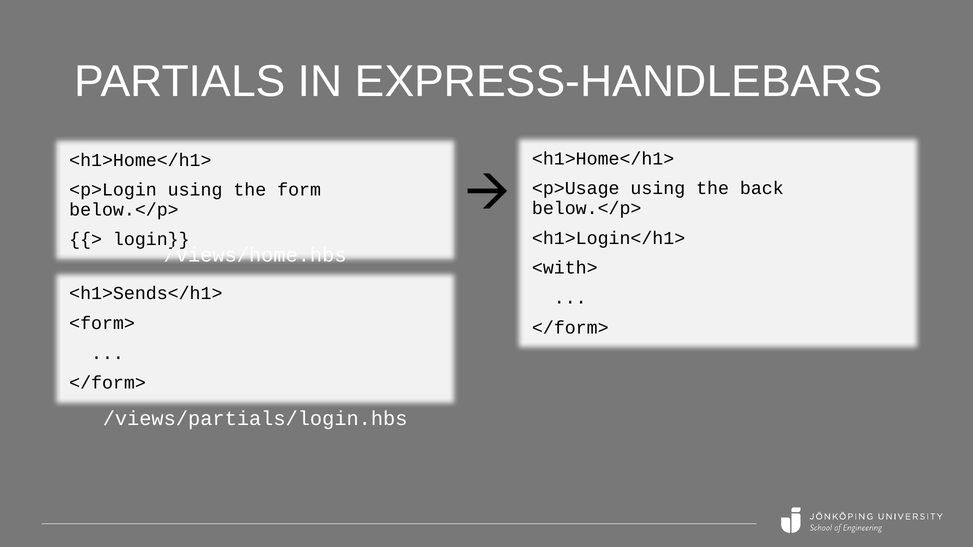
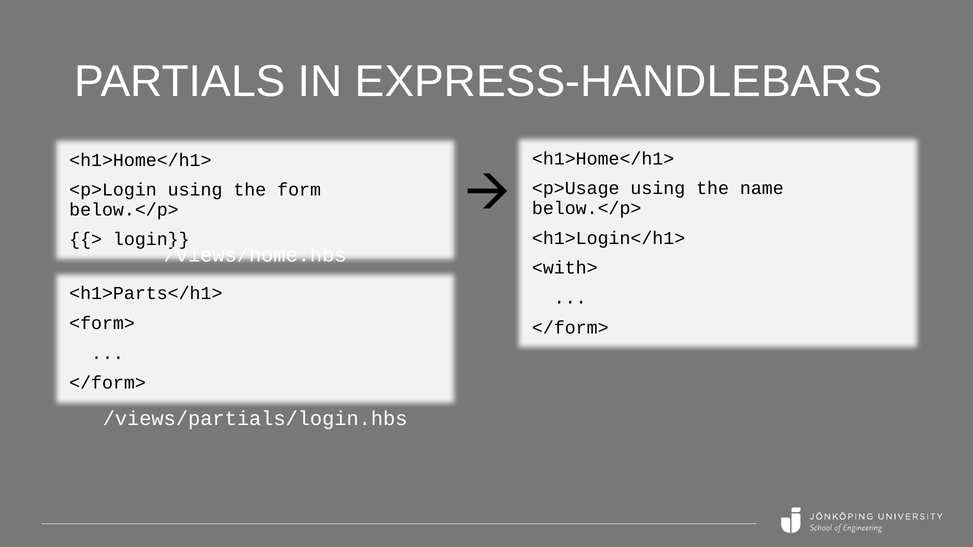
back: back -> name (762, 189)
<h1>Sends</h1>: <h1>Sends</h1> -> <h1>Parts</h1> (146, 294)
